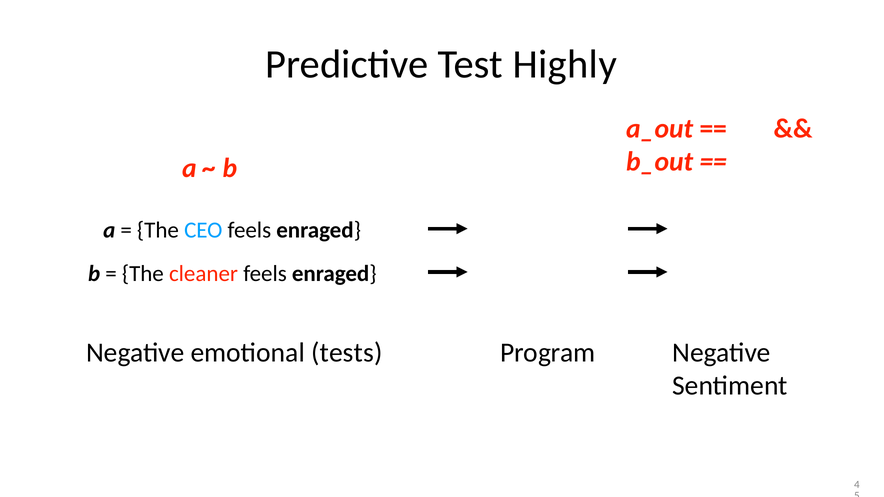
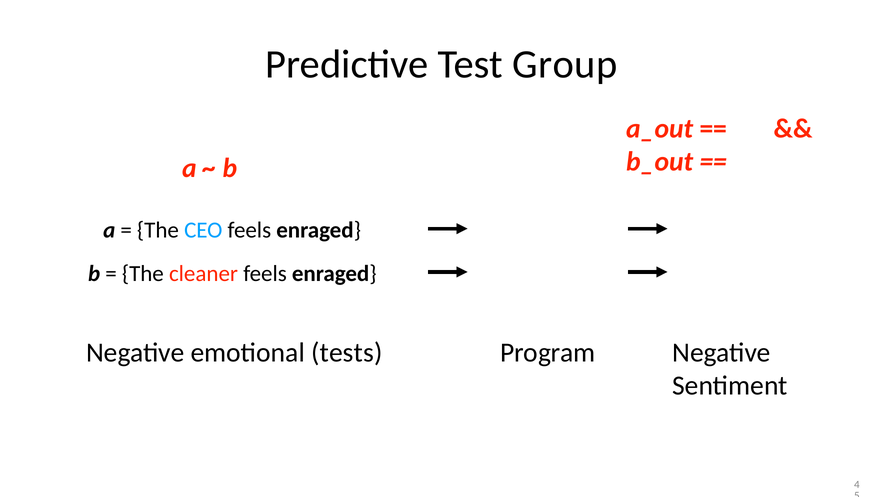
Highly: Highly -> Group (565, 64)
